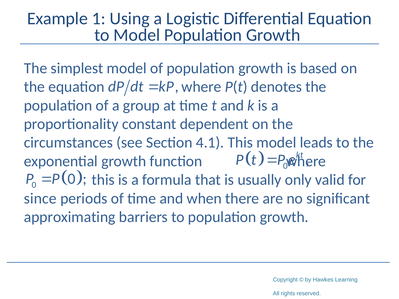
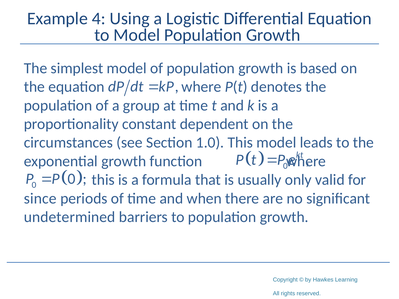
1: 1 -> 4 (99, 19)
4.1: 4.1 -> 1.0 (210, 143)
approximating: approximating -> undetermined (70, 217)
